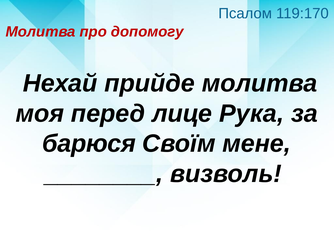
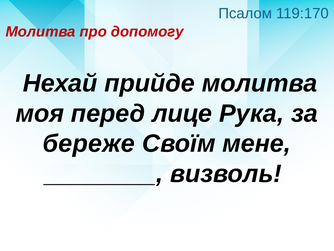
барюся: барюся -> береже (89, 143)
